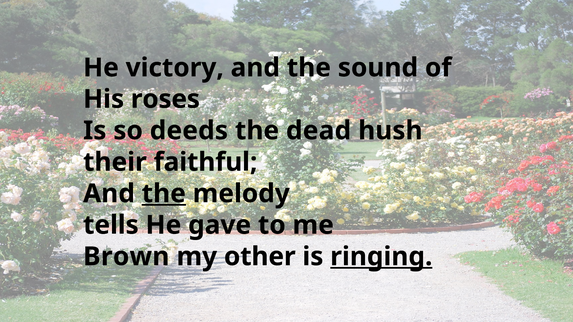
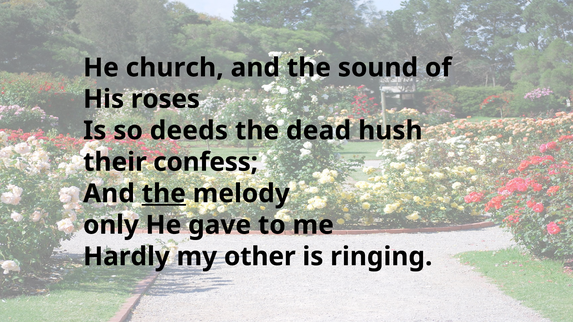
victory: victory -> church (175, 68)
faithful: faithful -> confess (206, 162)
tells: tells -> only (111, 225)
Brown: Brown -> Hardly (126, 257)
ringing underline: present -> none (381, 257)
